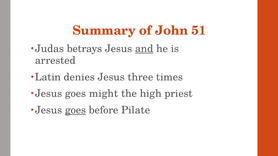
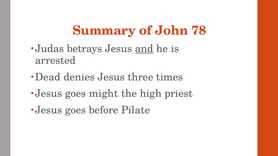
51: 51 -> 78 (199, 31)
Latin: Latin -> Dead (48, 77)
goes underline: present -> none (76, 110)
